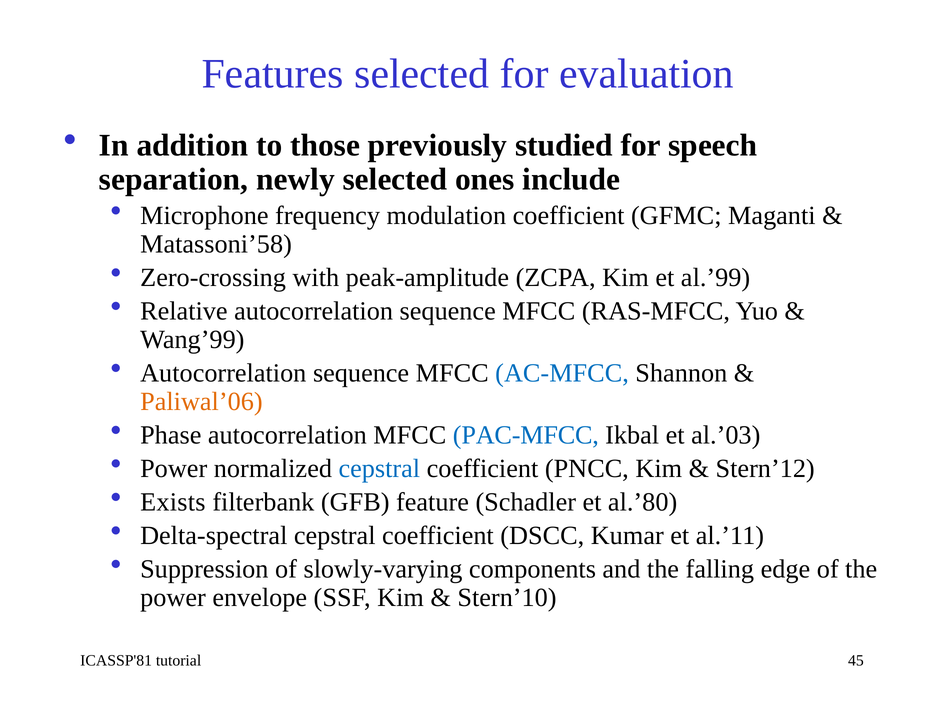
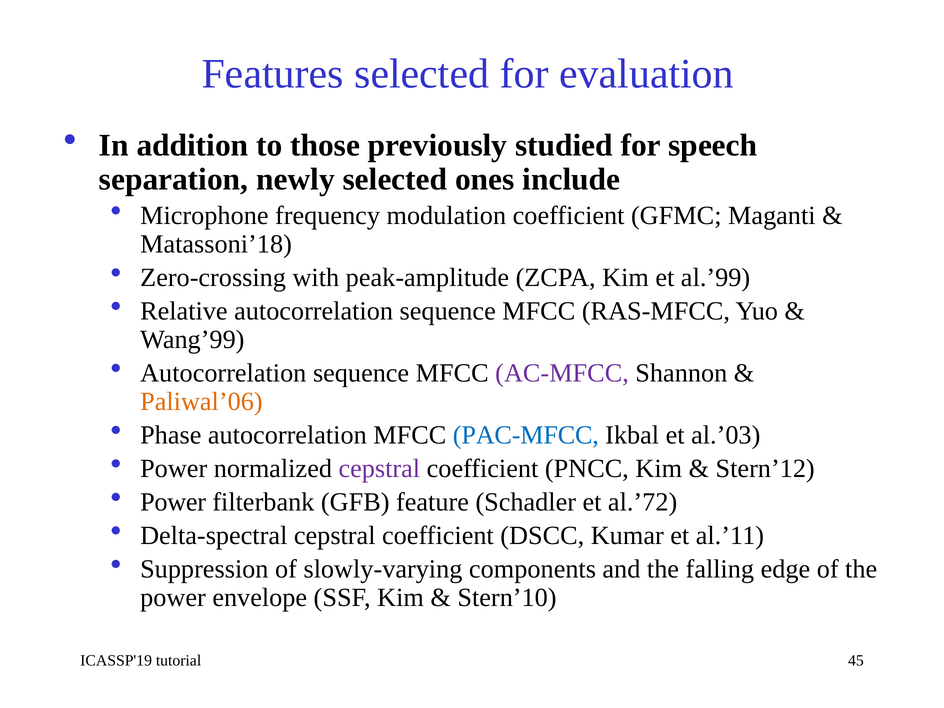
Matassoni’58: Matassoni’58 -> Matassoni’18 (216, 244)
AC-MFCC colour: blue -> purple (562, 373)
cepstral colour: blue -> purple (379, 469)
Exists: Exists -> Power (173, 502)
al.’80: al.’80 -> al.’72 (643, 502)
ICASSP'81: ICASSP'81 -> ICASSP'19 (116, 660)
